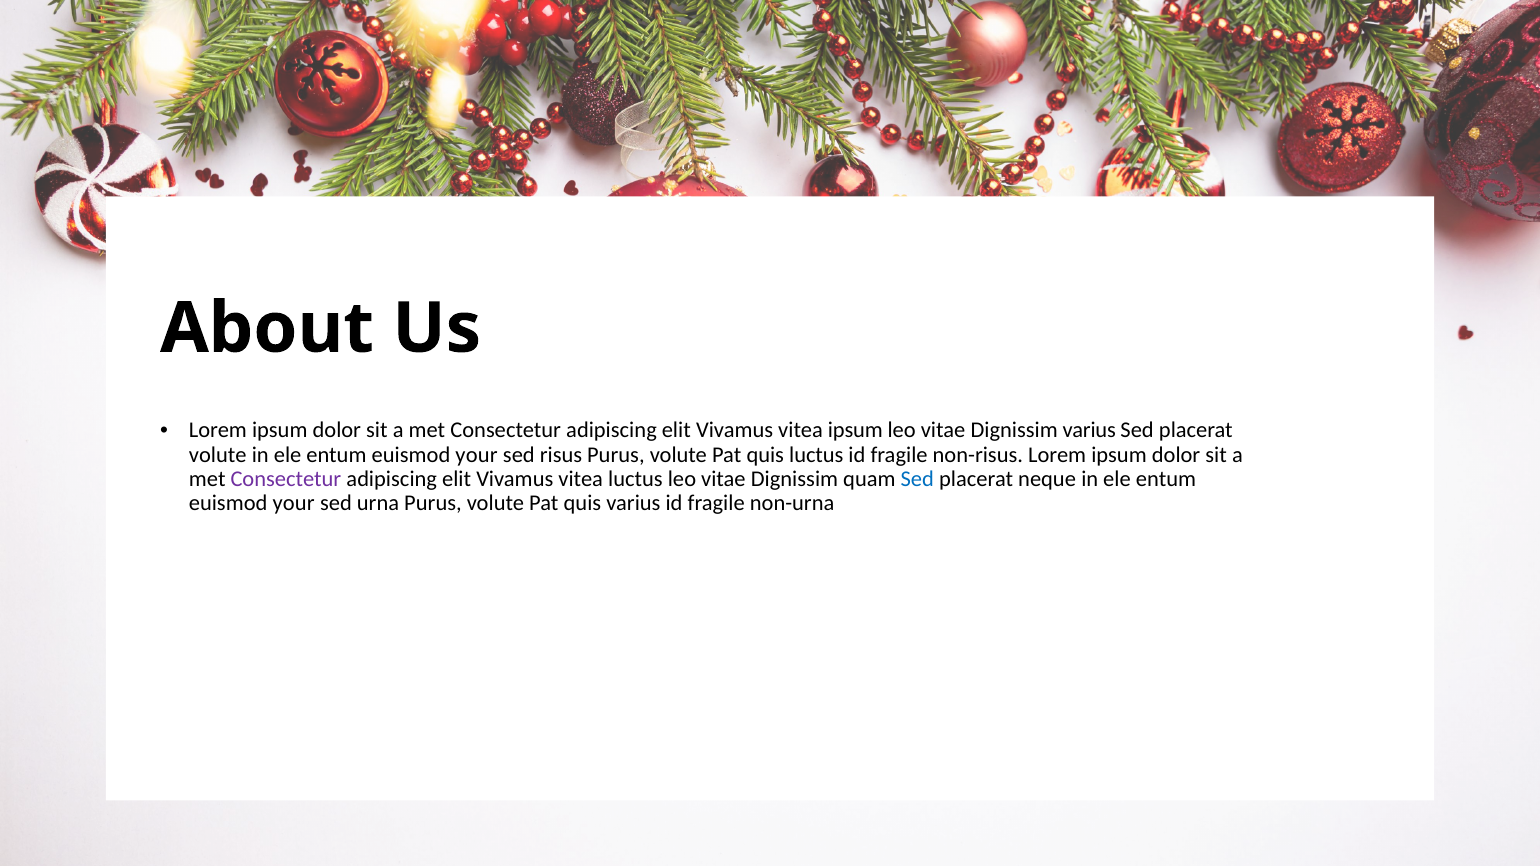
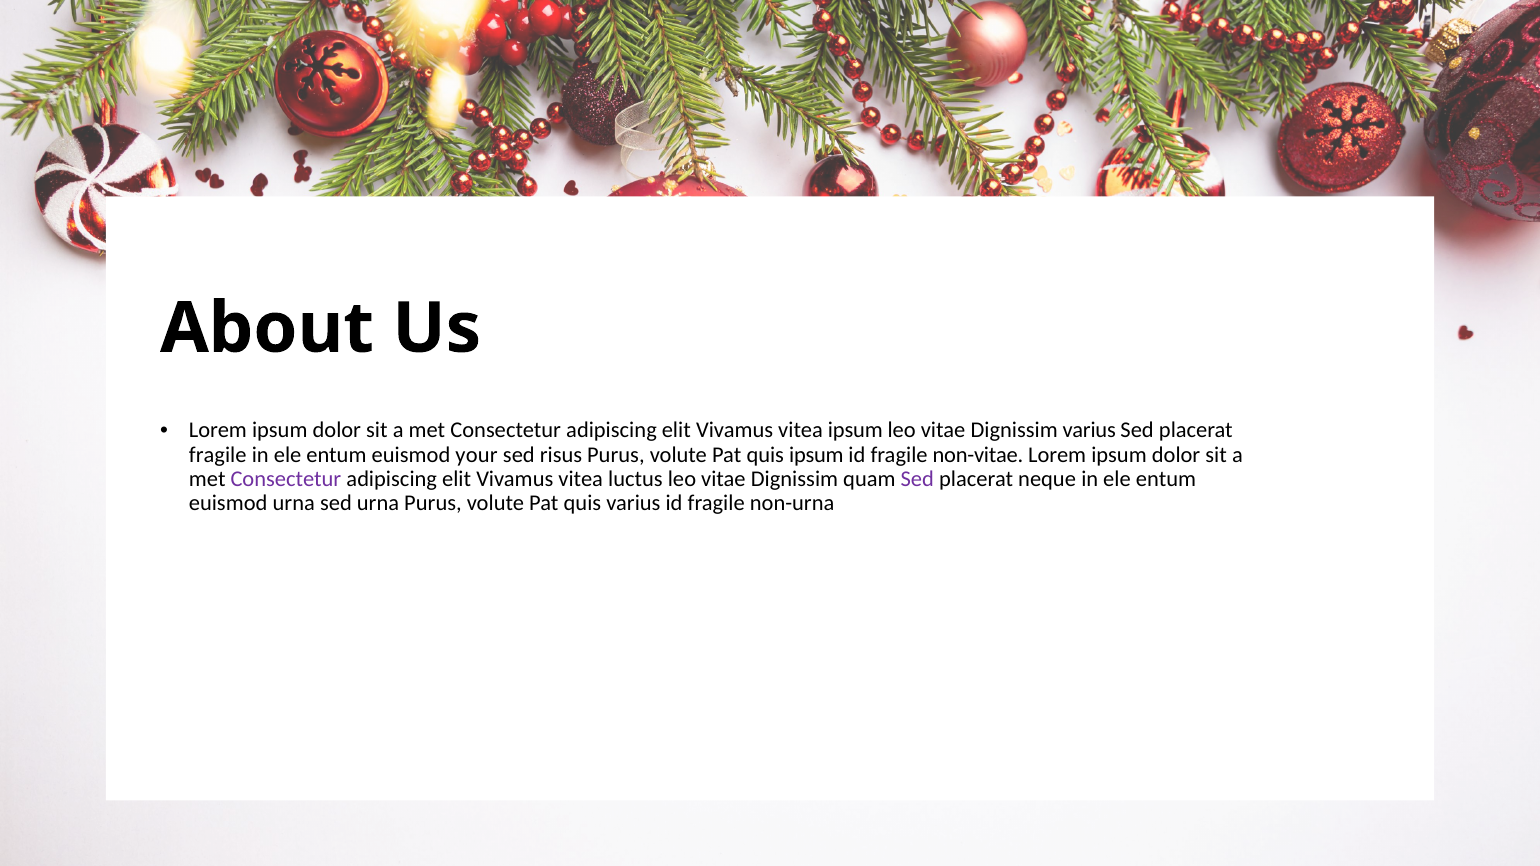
volute: volute -> fragile (218, 455)
quis luctus: luctus -> ipsum (816, 455)
non-risus: non-risus -> non-vitae (978, 455)
Sed colour: blue -> purple (917, 479)
your: your -> urna (294, 504)
